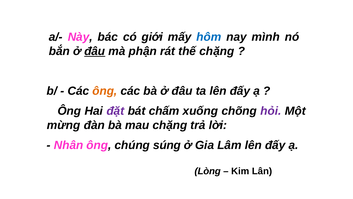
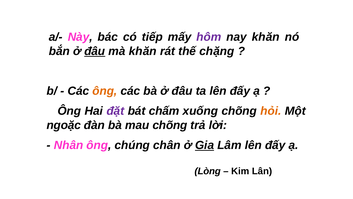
giới: giới -> tiếp (152, 37)
hôm colour: blue -> purple (209, 37)
nay mình: mình -> khăn (266, 37)
mà phận: phận -> khăn (143, 51)
hỏi colour: purple -> orange (271, 111)
mừng: mừng -> ngoặc (64, 125)
mau chặng: chặng -> chõng (170, 125)
súng: súng -> chân (167, 145)
Gia underline: none -> present (205, 145)
